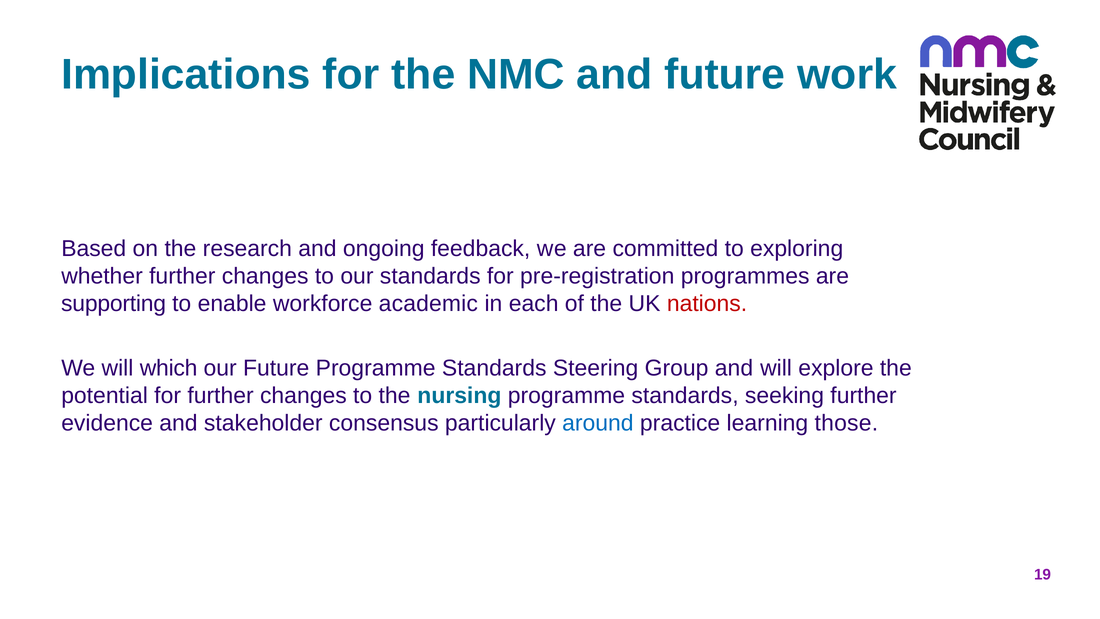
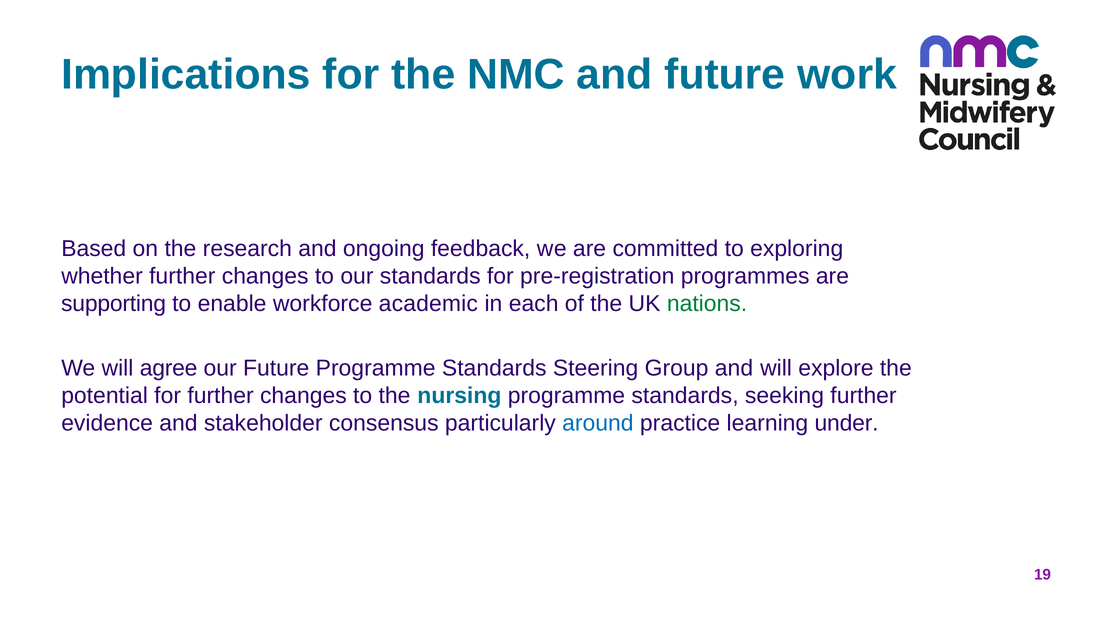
nations colour: red -> green (707, 304)
which: which -> agree (169, 368)
those: those -> under (847, 423)
